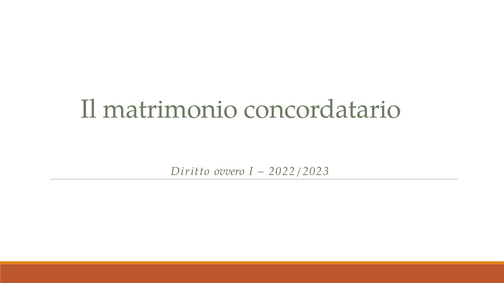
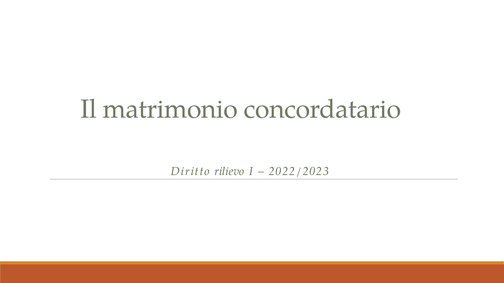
ovvero: ovvero -> rilievo (229, 172)
